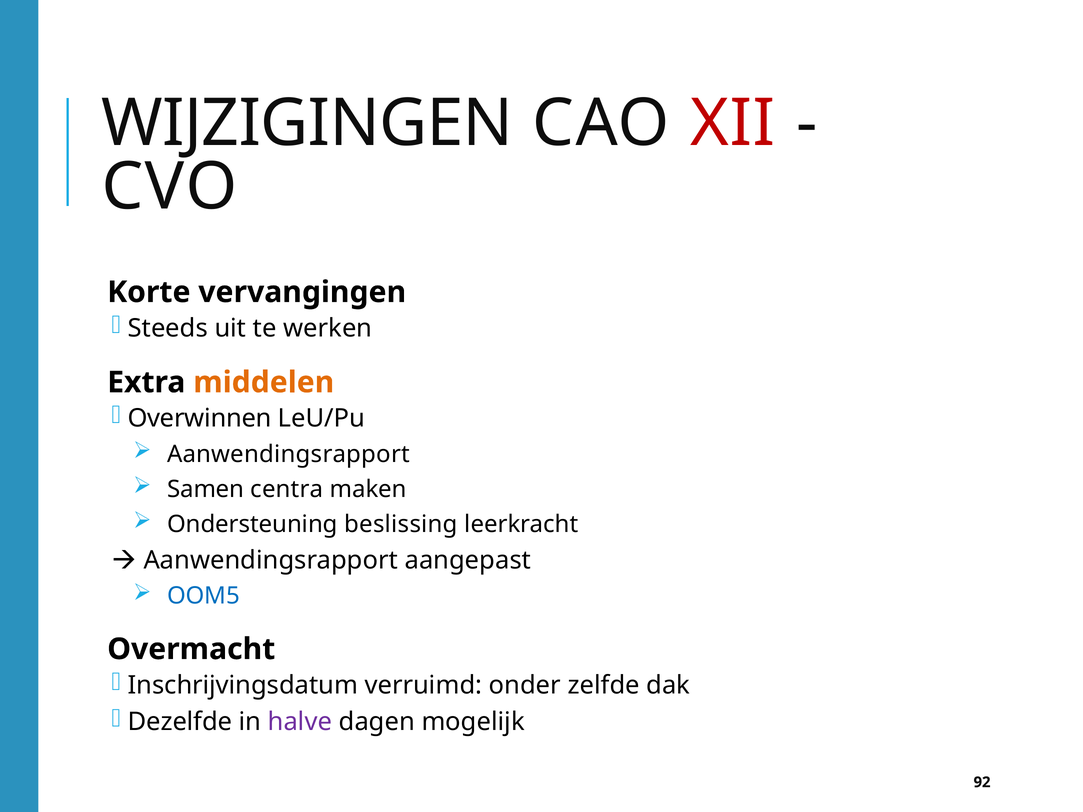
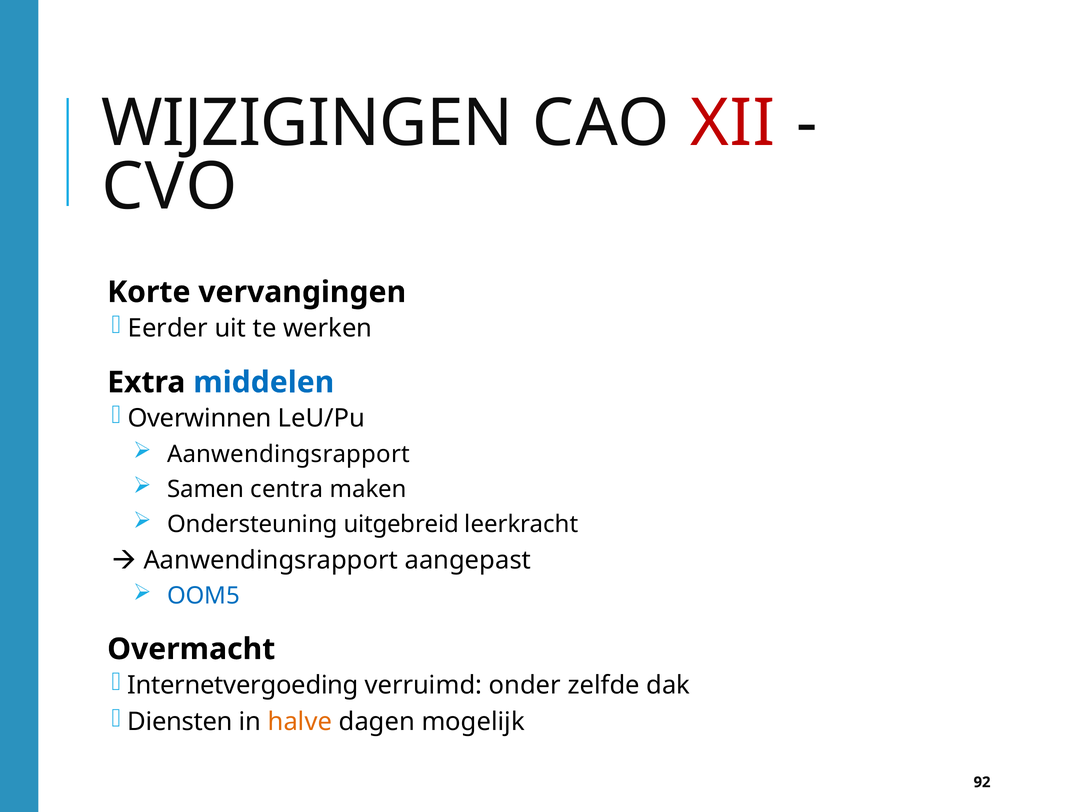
Steeds: Steeds -> Eerder (168, 328)
middelen colour: orange -> blue (264, 382)
beslissing: beslissing -> uitgebreid (401, 524)
Inschrijvingsdatum: Inschrijvingsdatum -> Internetvergoeding (243, 685)
Dezelfde: Dezelfde -> Diensten (180, 722)
halve colour: purple -> orange (300, 722)
